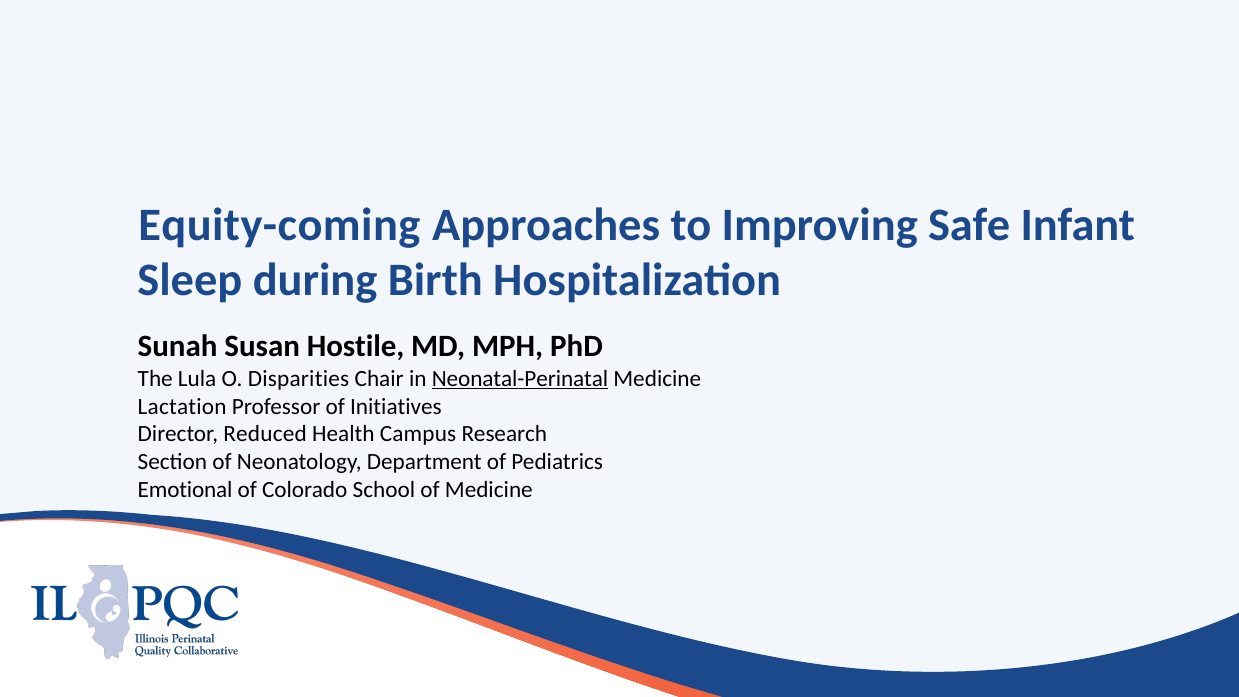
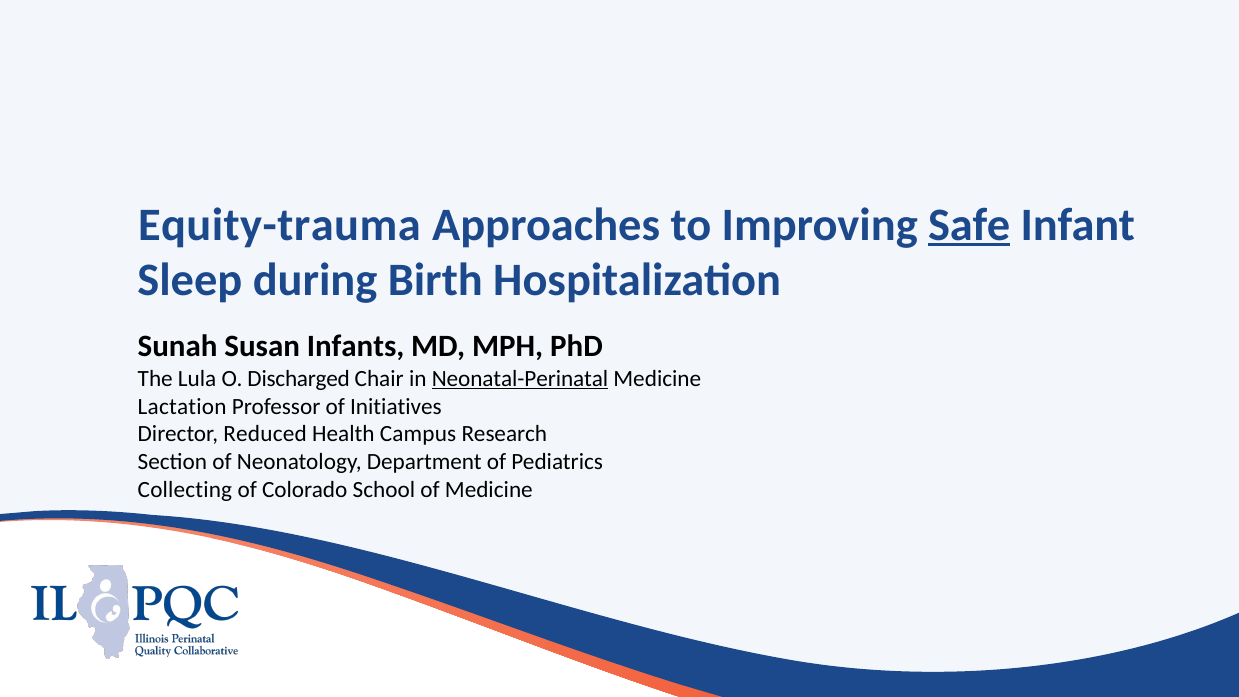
Equity-coming: Equity-coming -> Equity-trauma (279, 225)
Safe underline: none -> present (969, 225)
Hostile: Hostile -> Infants (356, 347)
Disparities: Disparities -> Discharged (299, 378)
Emotional: Emotional -> Collecting (185, 490)
